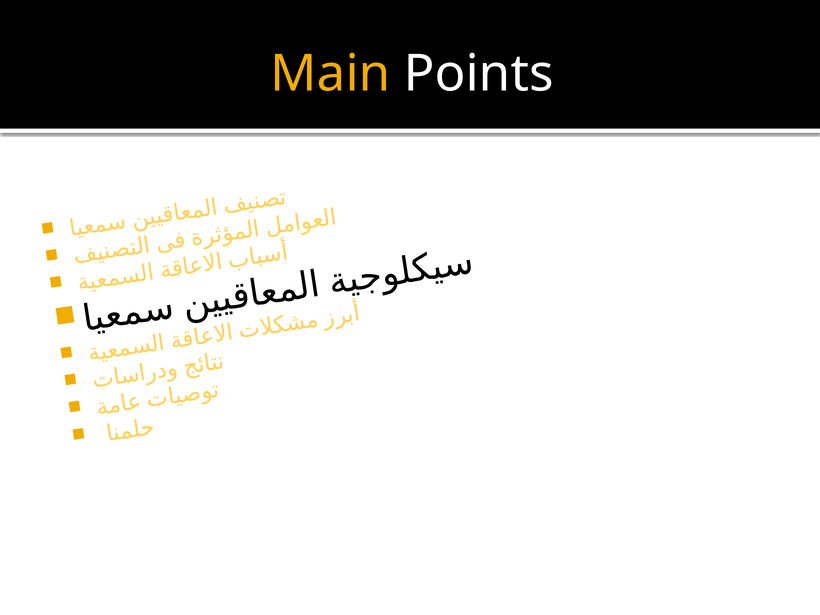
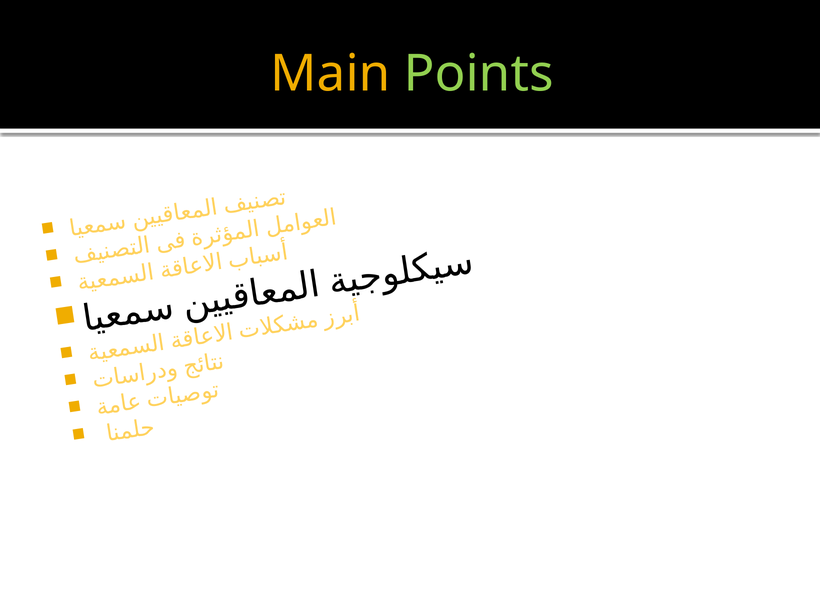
Points colour: white -> light green (479, 74)
